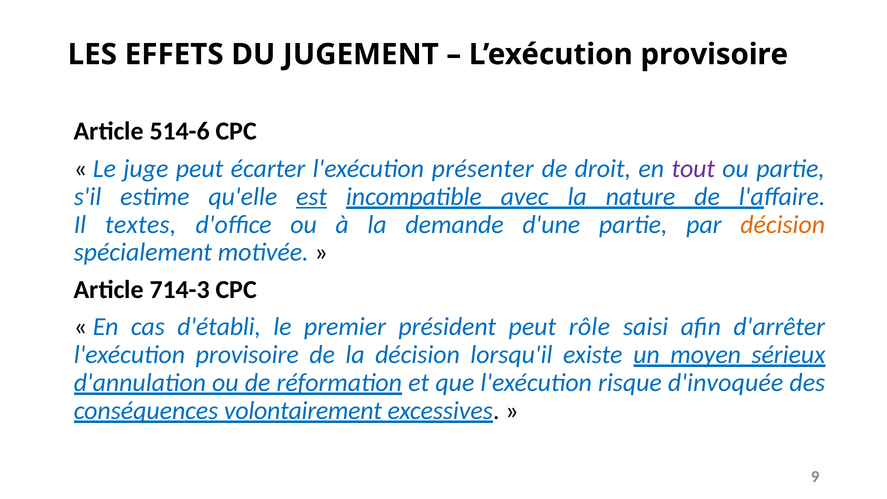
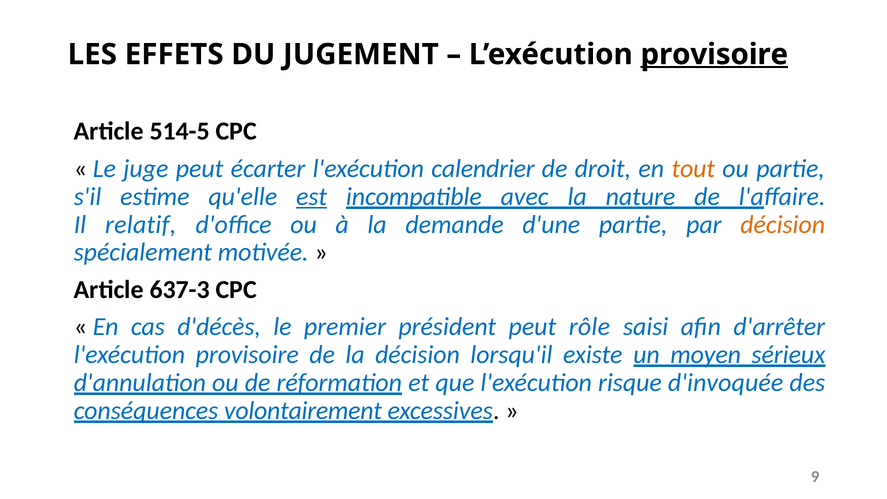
provisoire underline: none -> present (714, 54)
514-6: 514-6 -> 514-5 (180, 131)
présenter: présenter -> calendrier (483, 169)
tout colour: purple -> orange (693, 169)
textes: textes -> relatif (141, 224)
714-3: 714-3 -> 637-3 (180, 290)
d'établi: d'établi -> d'décès (219, 327)
